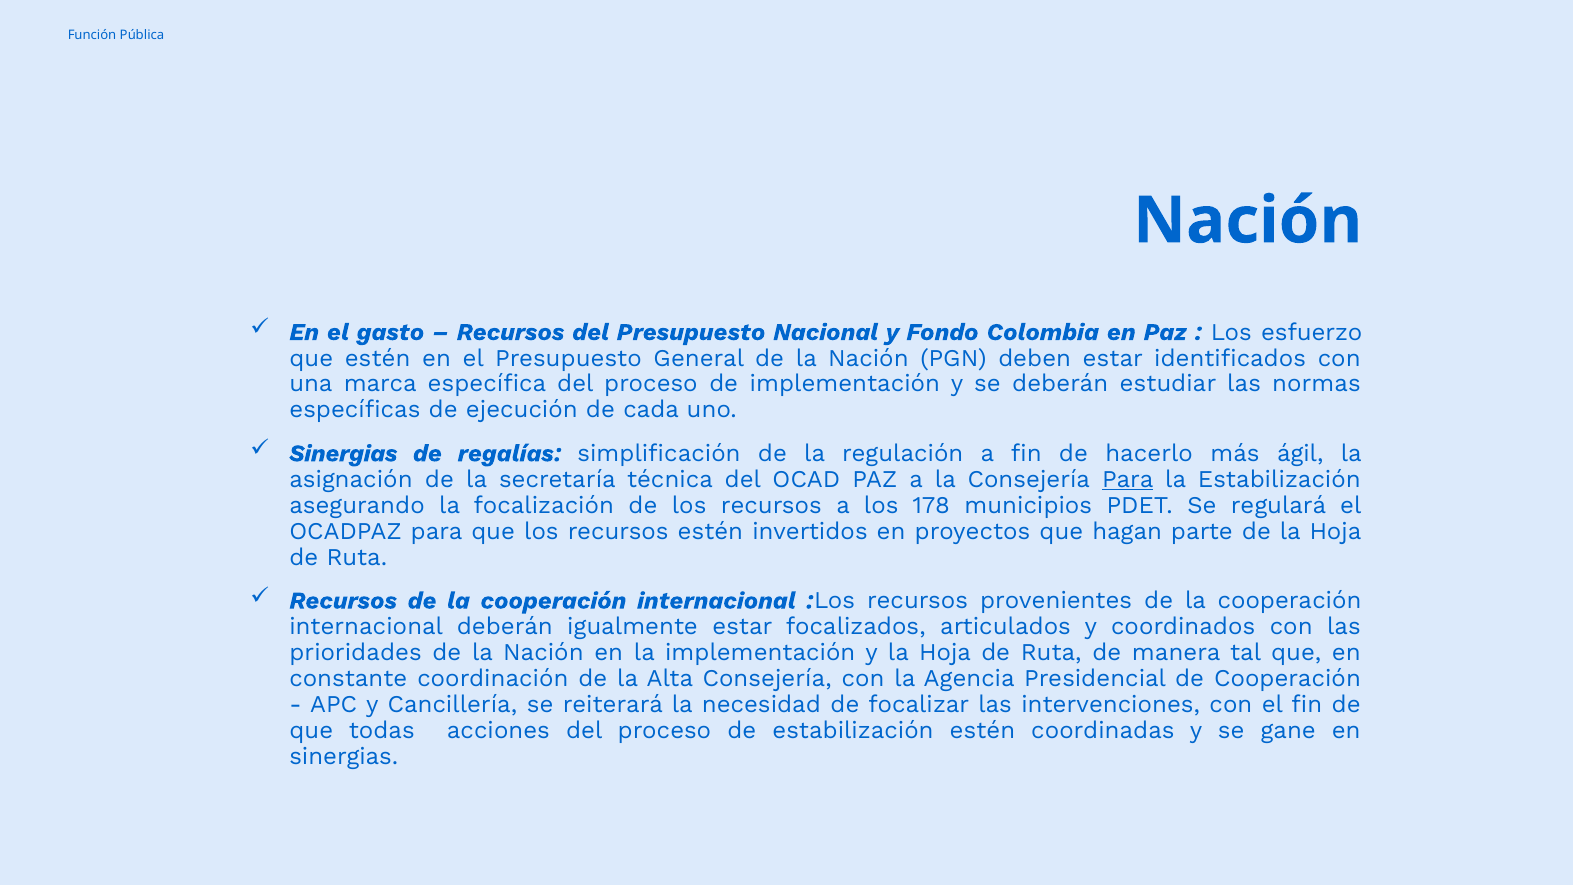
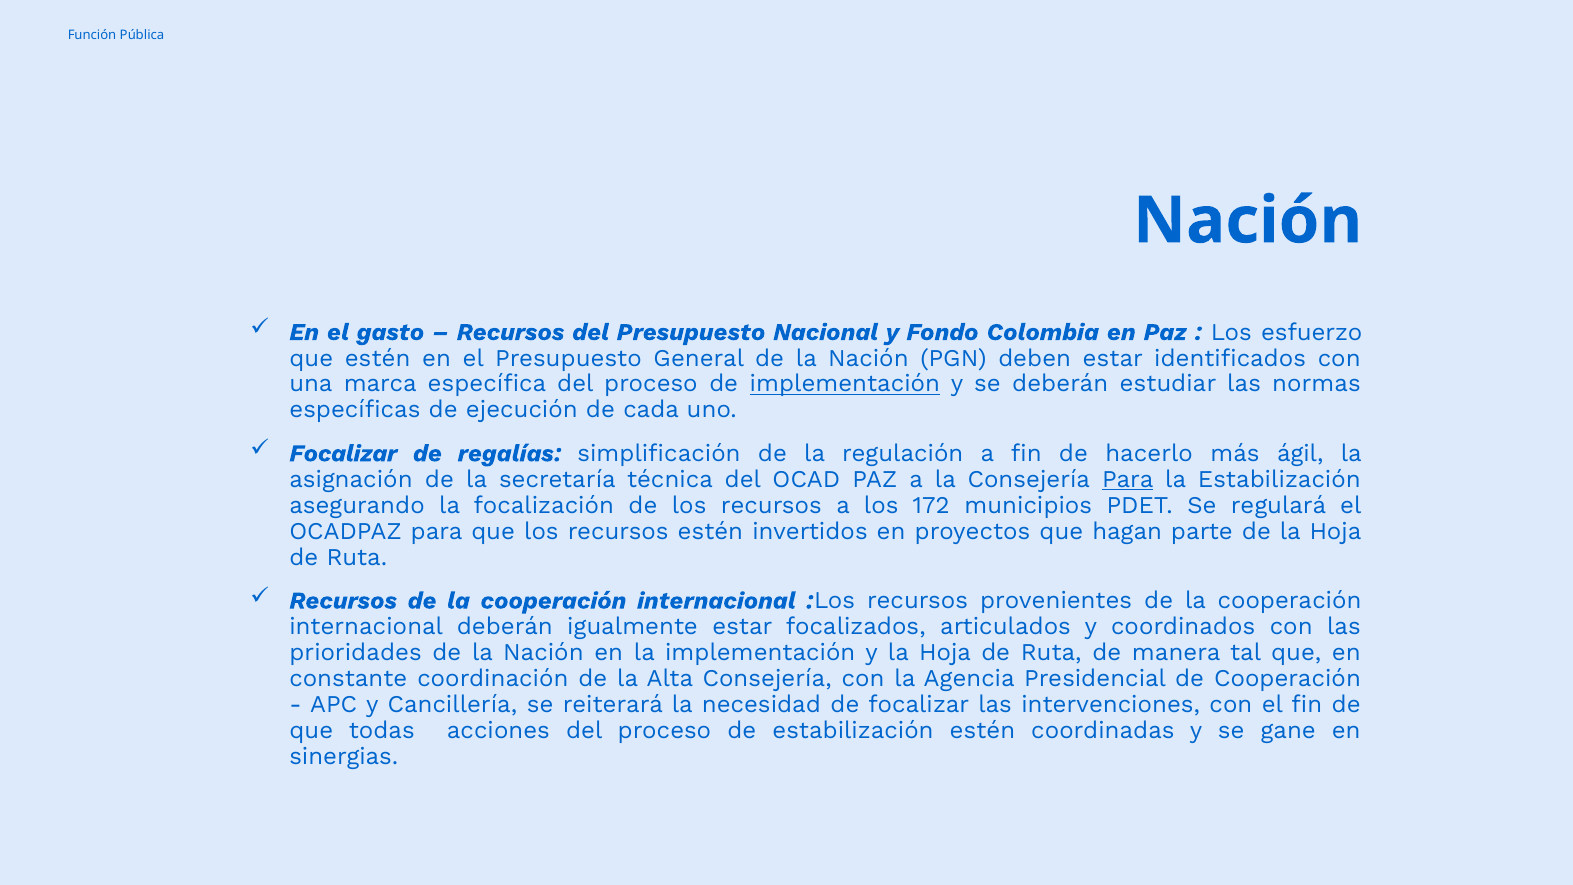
implementación underline: none -> present (845, 384)
Sinergias: Sinergias -> Focalizar (343, 453)
178: 178 -> 172 (931, 505)
